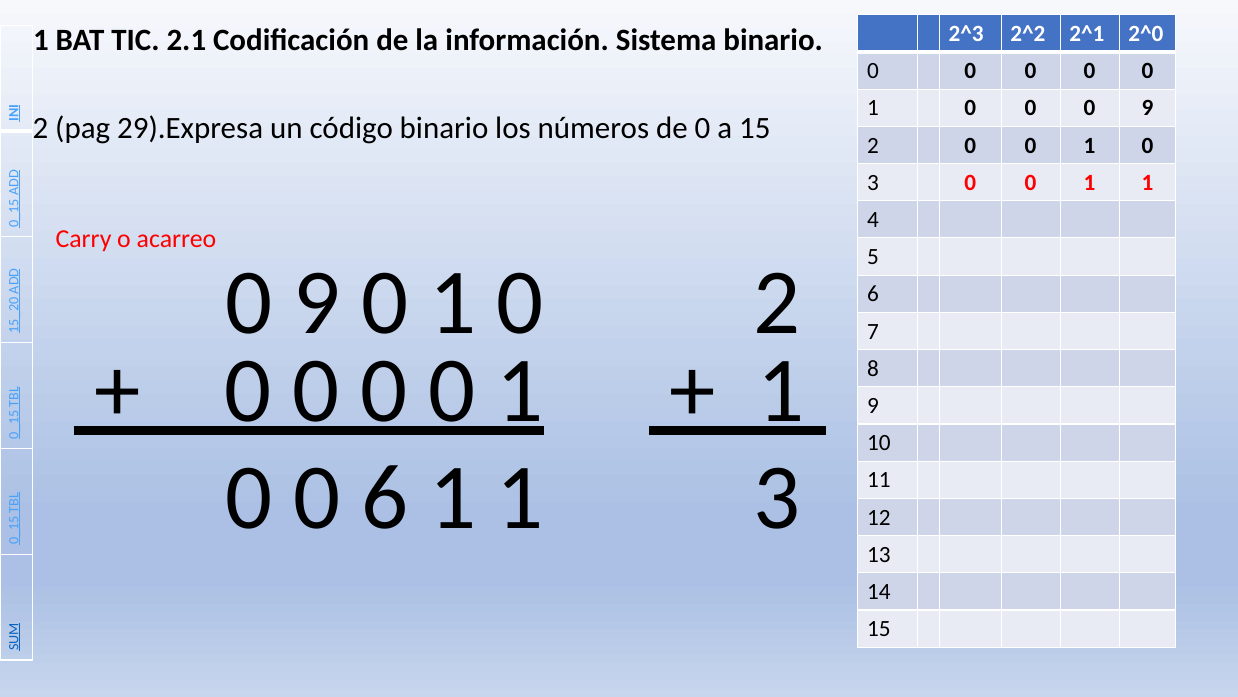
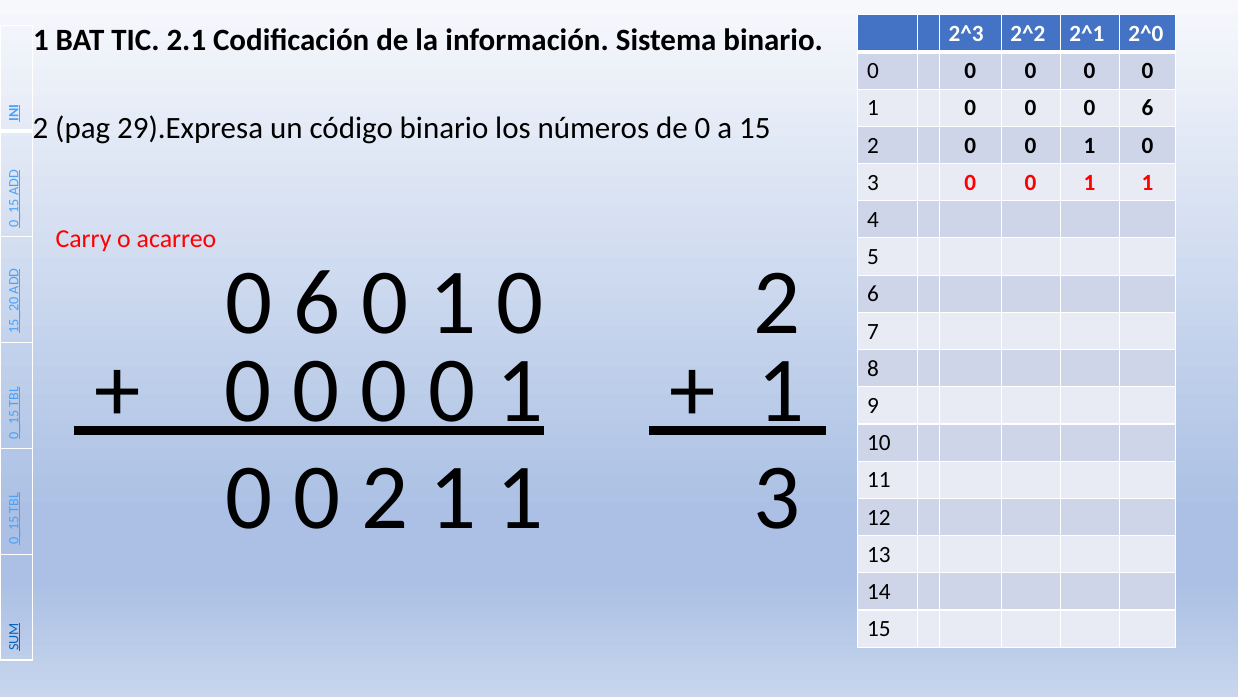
0 0 9: 9 -> 6 (1147, 108)
9: 9 -> 6 (317, 302)
0 0 6: 6 -> 2 (385, 497)
